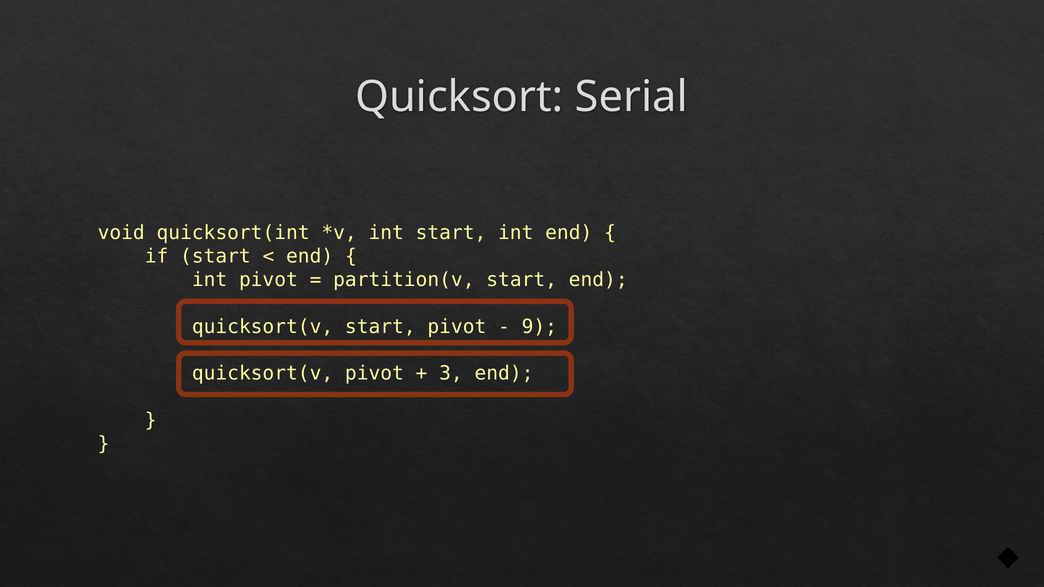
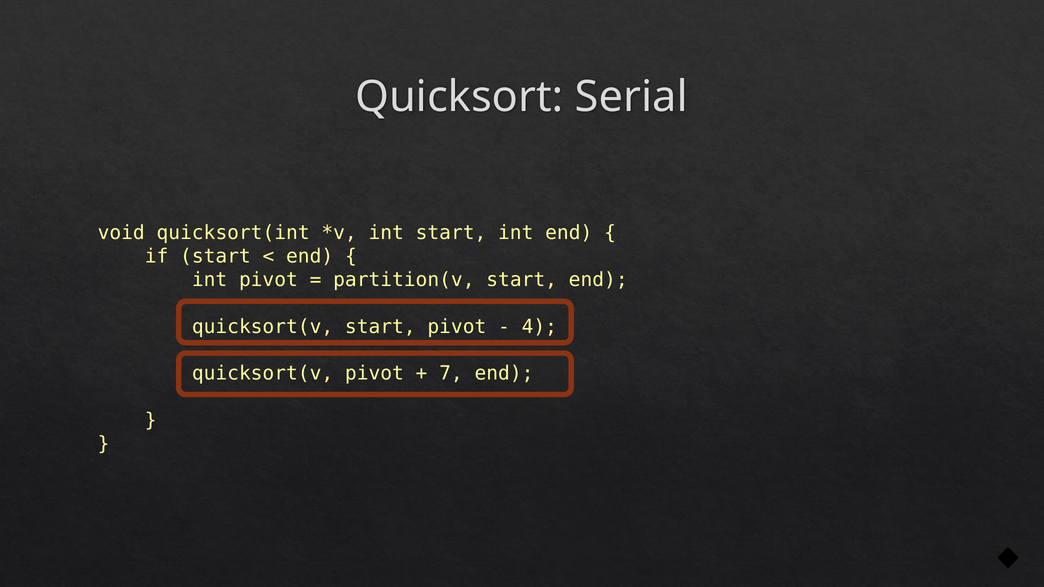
9: 9 -> 4 (539, 327)
3: 3 -> 7 (451, 374)
